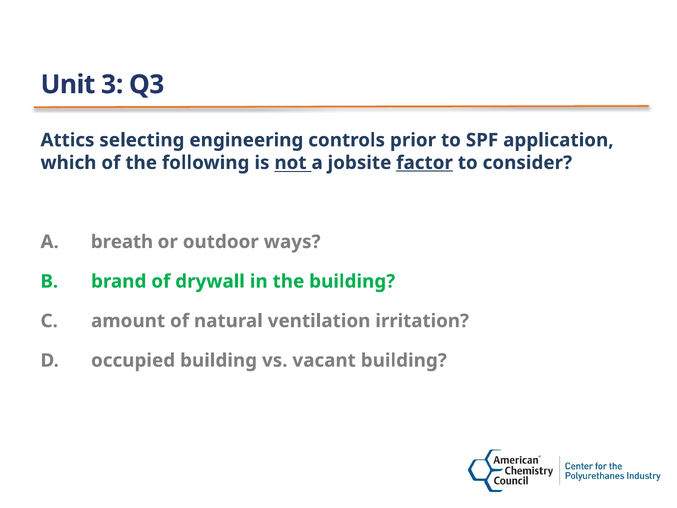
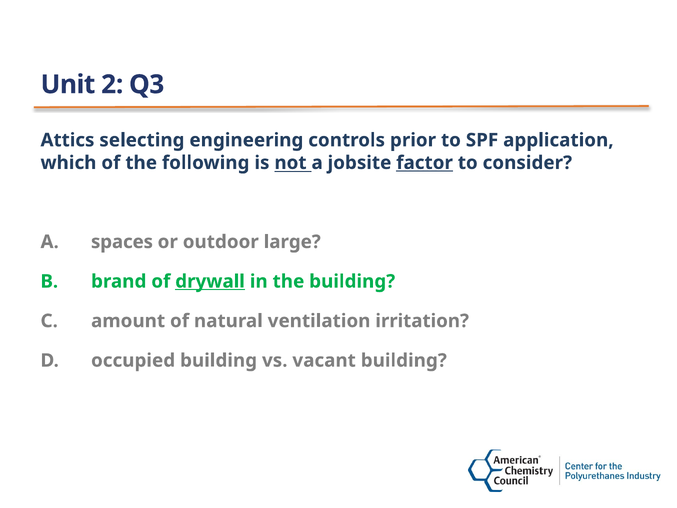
3: 3 -> 2 (112, 84)
breath: breath -> spaces (122, 242)
ways: ways -> large (292, 242)
drywall underline: none -> present (210, 281)
